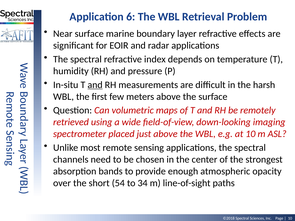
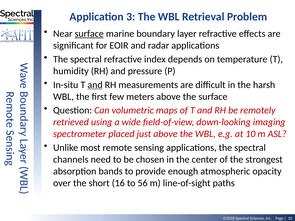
6: 6 -> 3 (131, 17)
surface underline: none -> present (89, 34)
54: 54 -> 16 (118, 183)
34: 34 -> 56 (143, 183)
